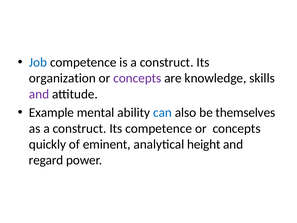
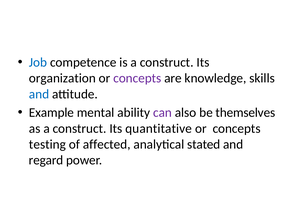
and colour: purple -> blue (39, 94)
can colour: blue -> purple (162, 112)
Its competence: competence -> quantitative (159, 128)
quickly: quickly -> testing (47, 144)
eminent: eminent -> affected (107, 144)
height: height -> stated (204, 144)
